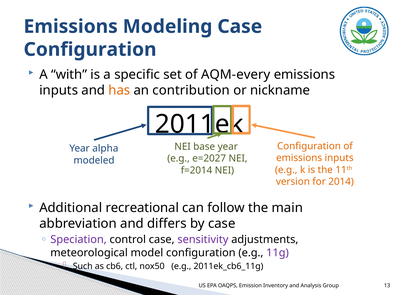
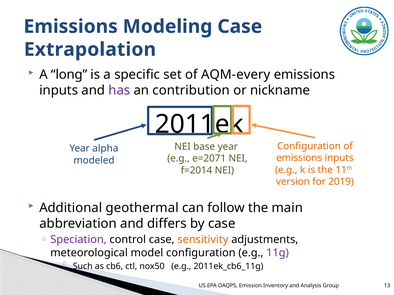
Configuration: Configuration -> Extrapolation (90, 50)
with: with -> long (69, 75)
has colour: orange -> purple (119, 90)
e=2027: e=2027 -> e=2071 (209, 159)
2014: 2014 -> 2019 (341, 182)
recreational: recreational -> geothermal (142, 208)
sensitivity colour: purple -> orange (203, 240)
